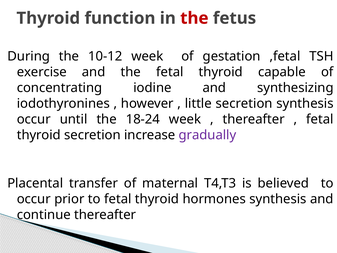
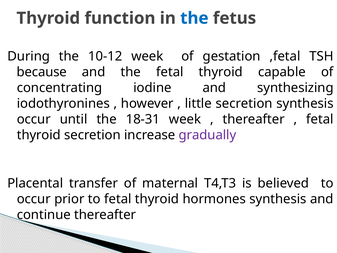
the colour: red -> blue (194, 18)
exercise: exercise -> because (42, 72)
18-24: 18-24 -> 18-31 (143, 119)
